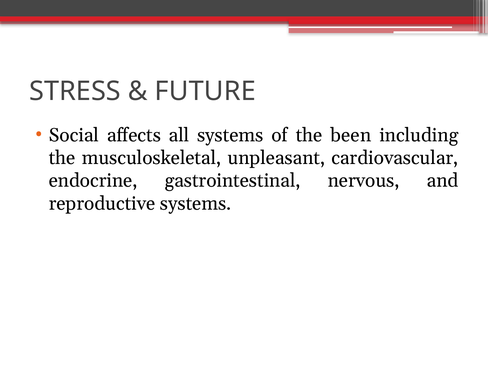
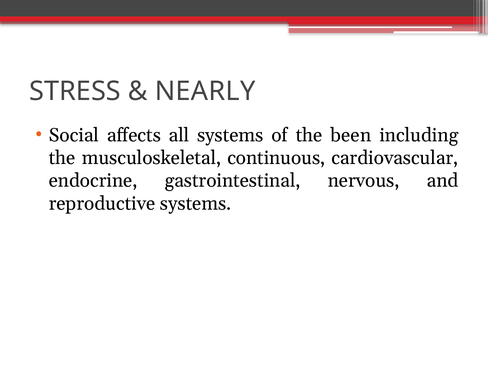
FUTURE: FUTURE -> NEARLY (205, 91)
unpleasant: unpleasant -> continuous (276, 158)
